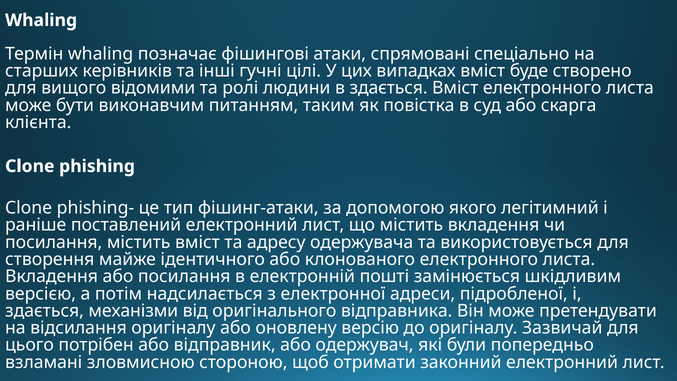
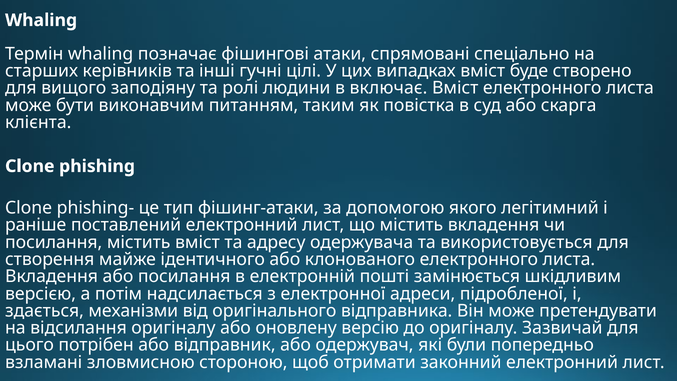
відомими: відомими -> заподіяну (153, 88)
в здається: здається -> включає (388, 88)
